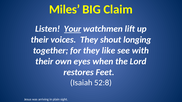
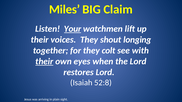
like: like -> colt (109, 51)
their underline: none -> present (44, 62)
restores Feet: Feet -> Lord (105, 73)
